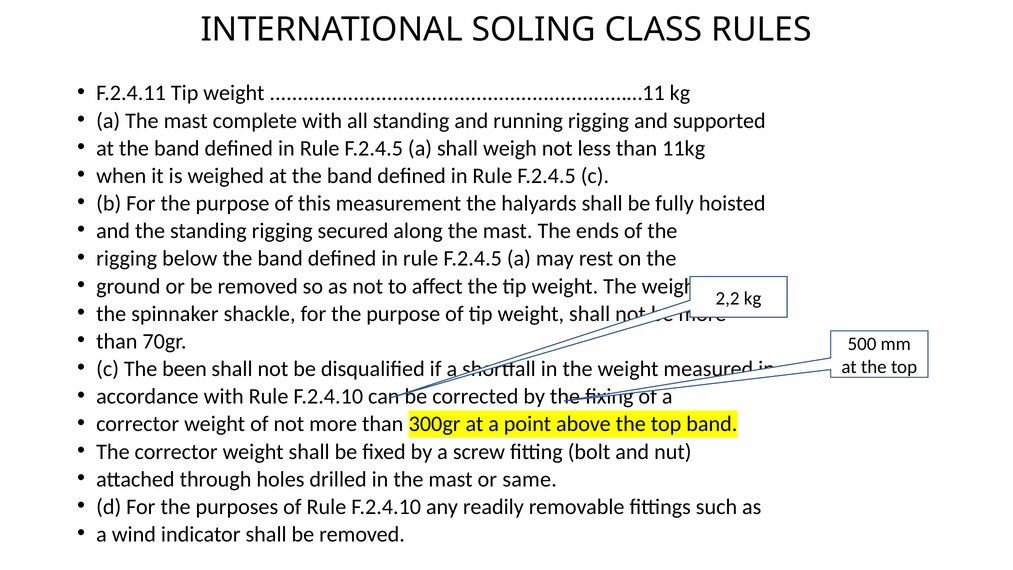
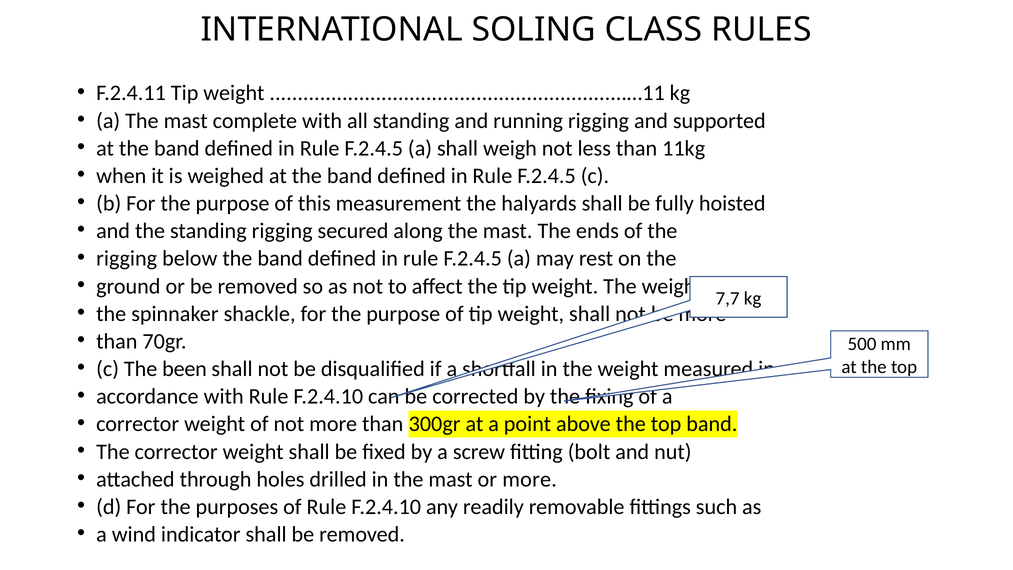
2,2: 2,2 -> 7,7 (728, 298)
or same: same -> more (530, 479)
